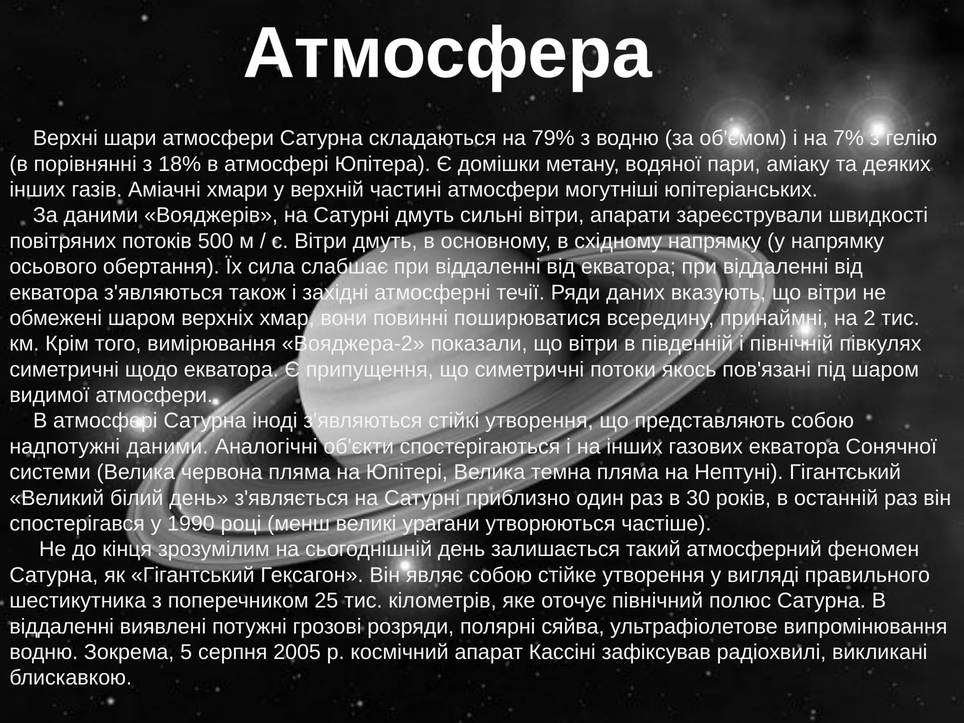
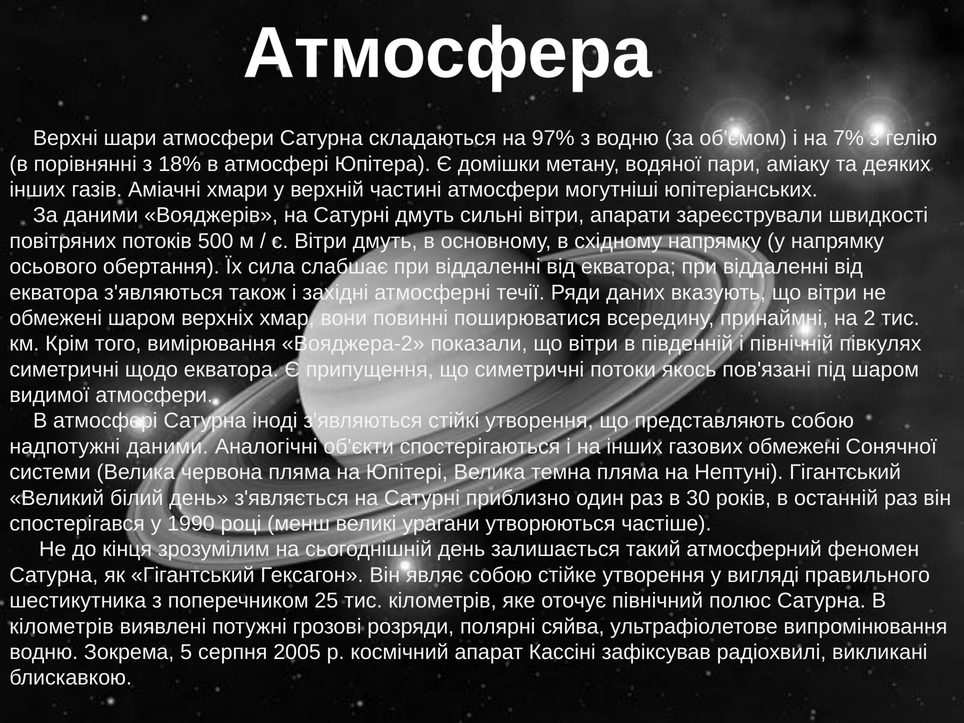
79%: 79% -> 97% (553, 138)
газових екватора: екватора -> обмежені (794, 447)
віддаленні: віддаленні -> кілометрів (62, 626)
